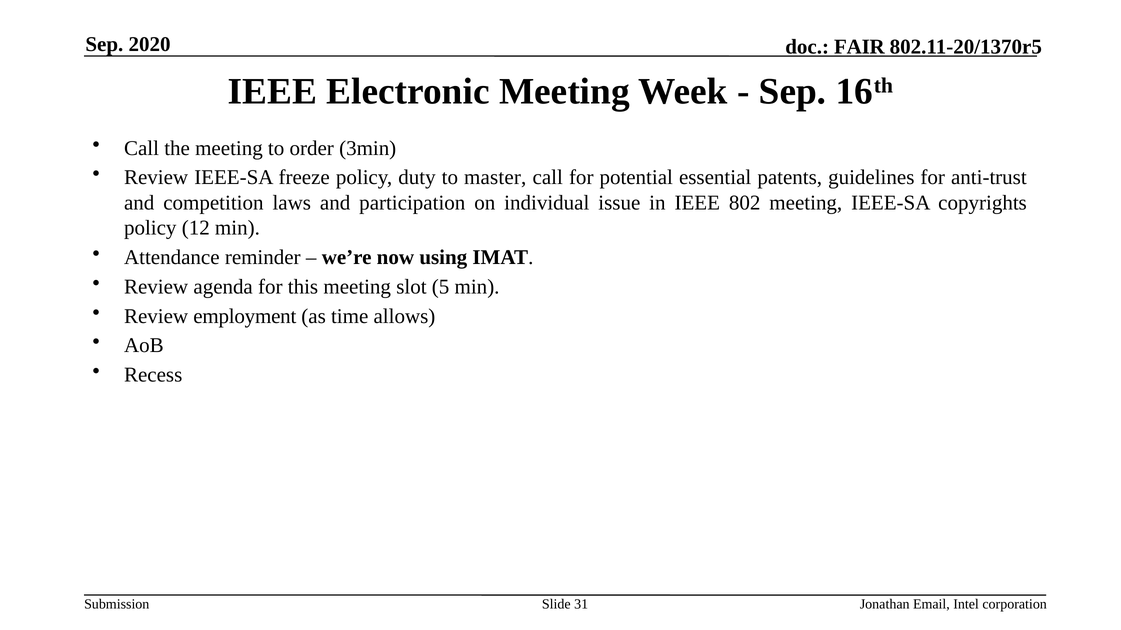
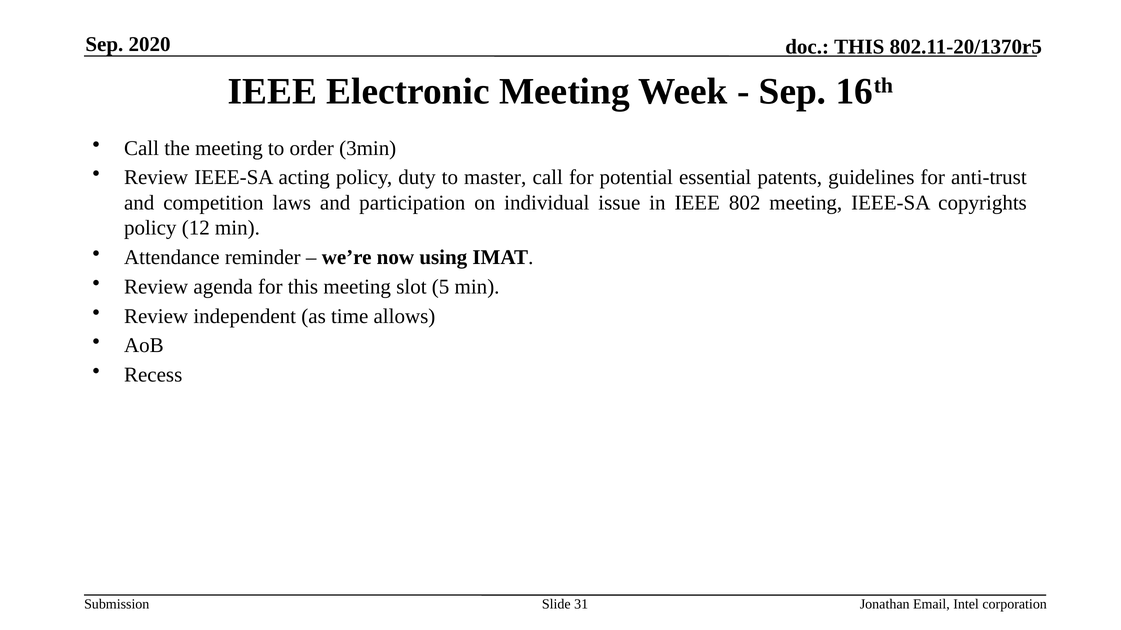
FAIR: FAIR -> THIS (859, 47)
freeze: freeze -> acting (304, 178)
employment: employment -> independent (245, 316)
